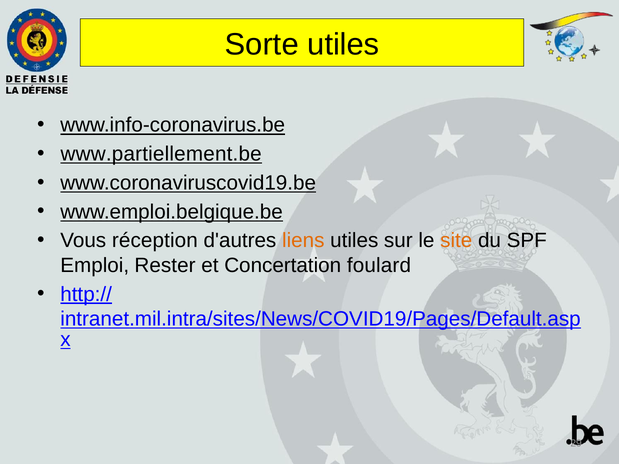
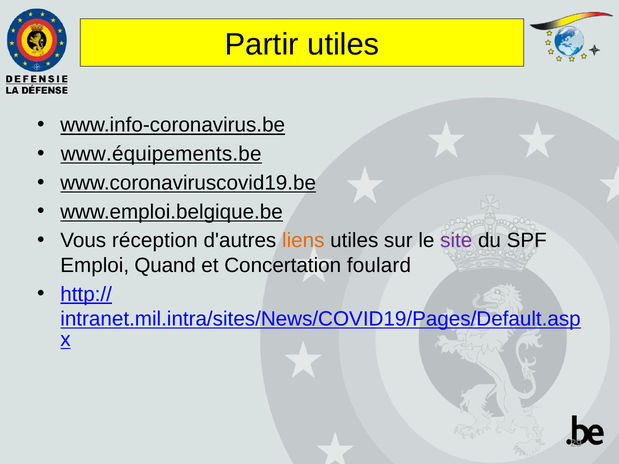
Sorte: Sorte -> Partir (262, 45)
www.partiellement.be: www.partiellement.be -> www.équipements.be (161, 154)
site colour: orange -> purple (456, 241)
Rester: Rester -> Quand (165, 266)
